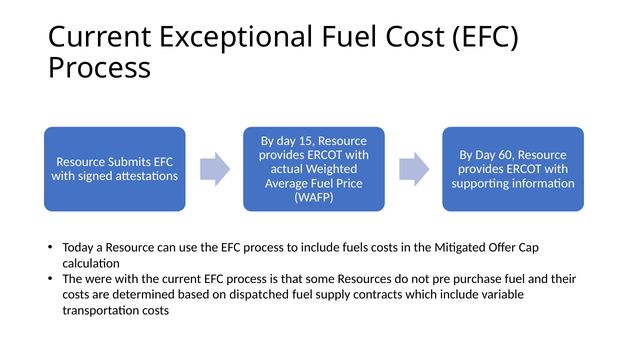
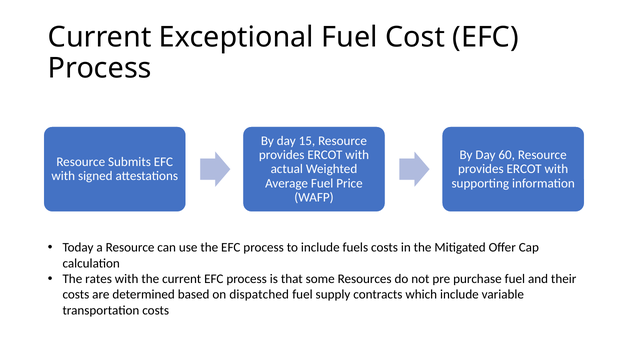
were: were -> rates (99, 279)
